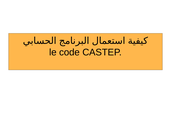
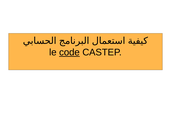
code underline: none -> present (69, 52)
